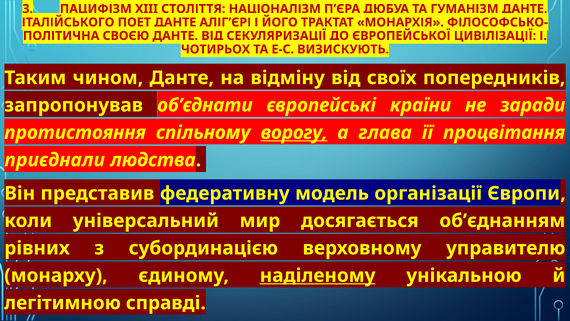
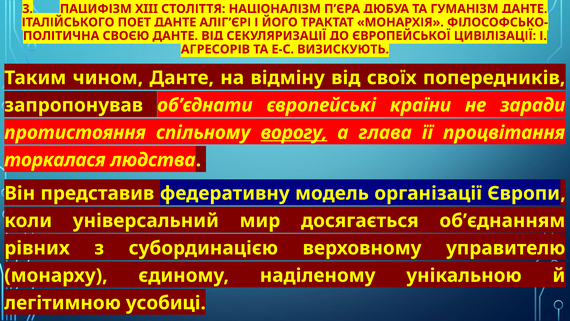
ЧОТИРЬОХ: ЧОТИРЬОХ -> АГРЕСОРІВ (215, 49)
приєднали: приєднали -> торкалася (55, 160)
наділеному underline: present -> none (318, 275)
справді: справді -> усобиці (166, 303)
